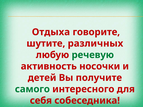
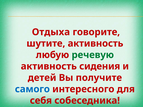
шутите различных: различных -> активность (96, 44)
носочки: носочки -> сидения (100, 66)
самого colour: green -> blue (32, 89)
